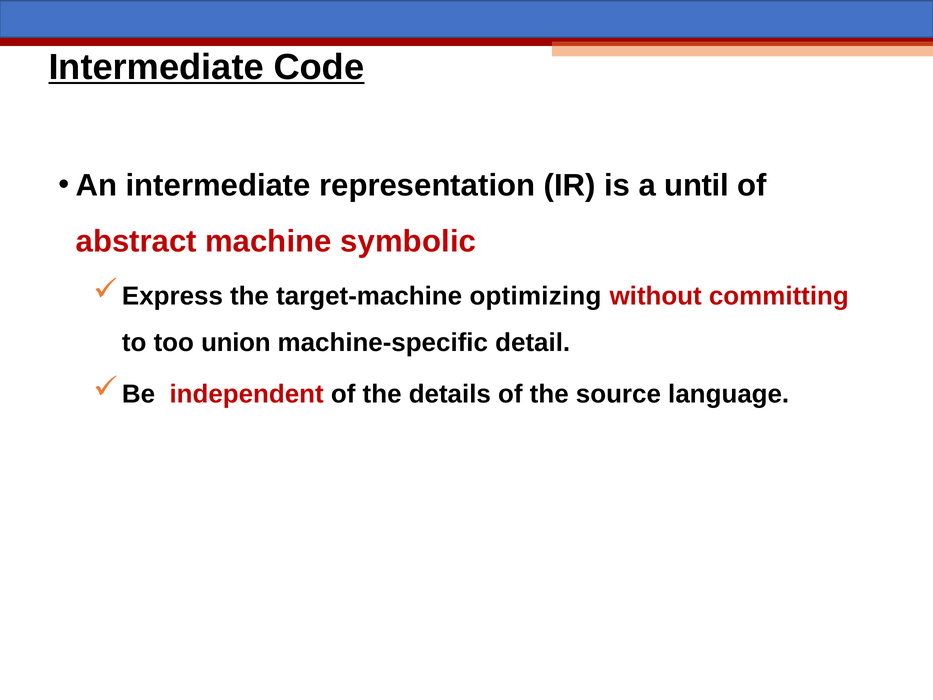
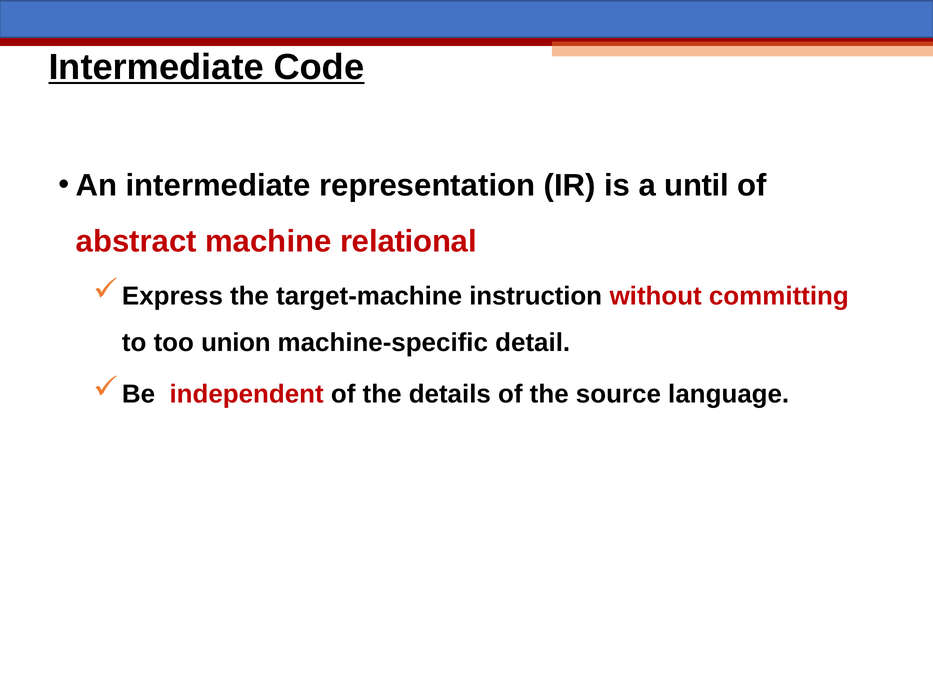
symbolic: symbolic -> relational (408, 242)
optimizing: optimizing -> instruction (536, 296)
